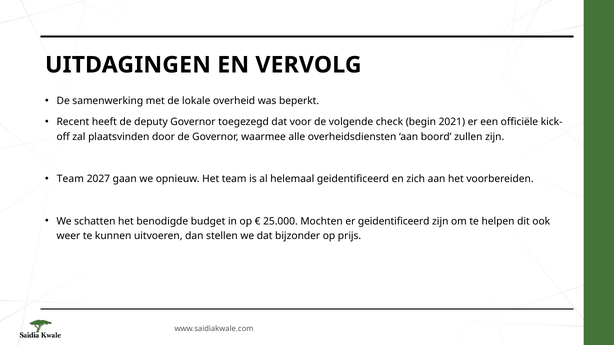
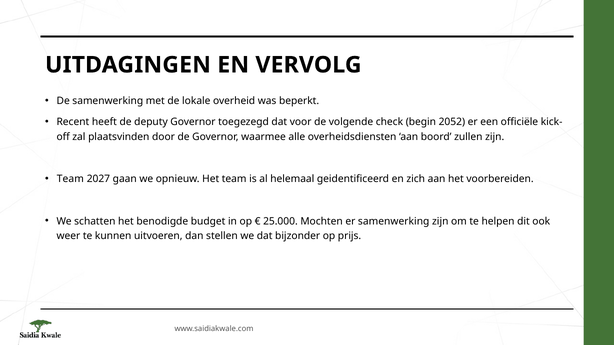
2021: 2021 -> 2052 (452, 122)
er geidentificeerd: geidentificeerd -> samenwerking (394, 221)
